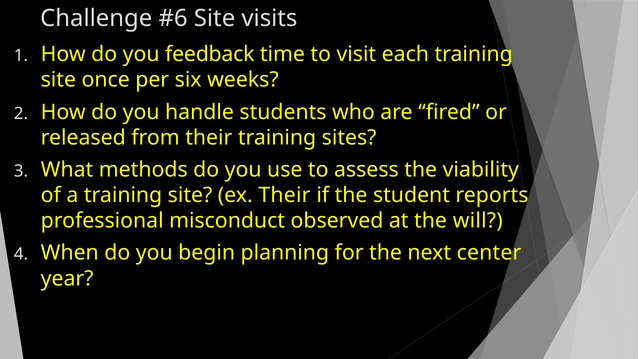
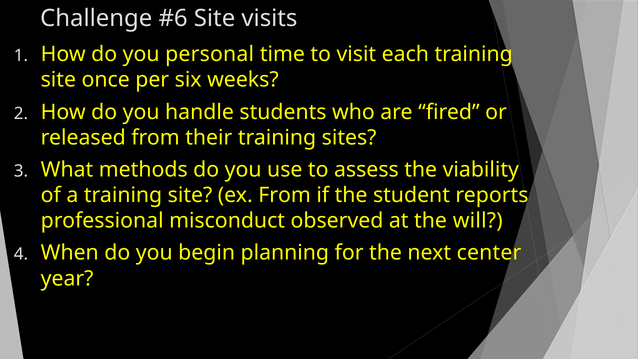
feedback: feedback -> personal (210, 54)
ex Their: Their -> From (285, 195)
